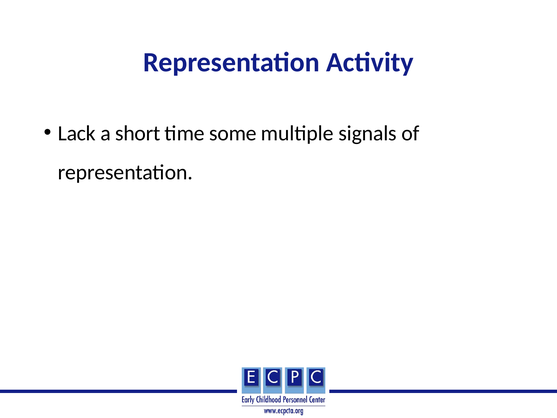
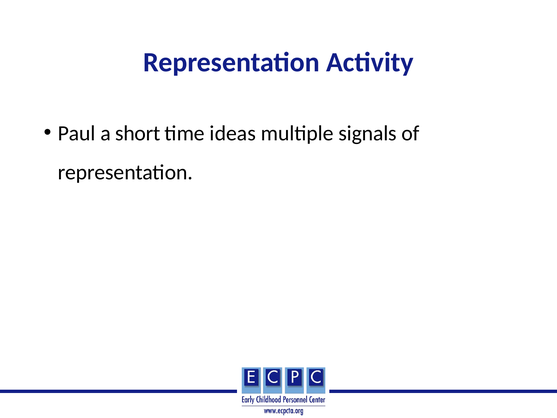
Lack: Lack -> Paul (77, 133)
some: some -> ideas (233, 133)
